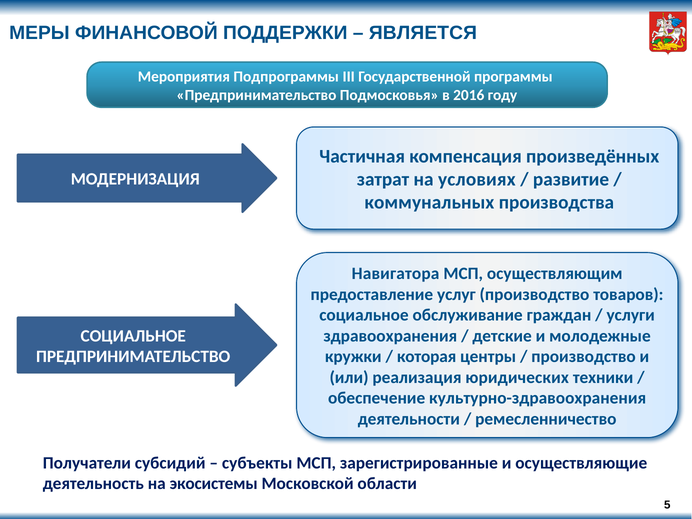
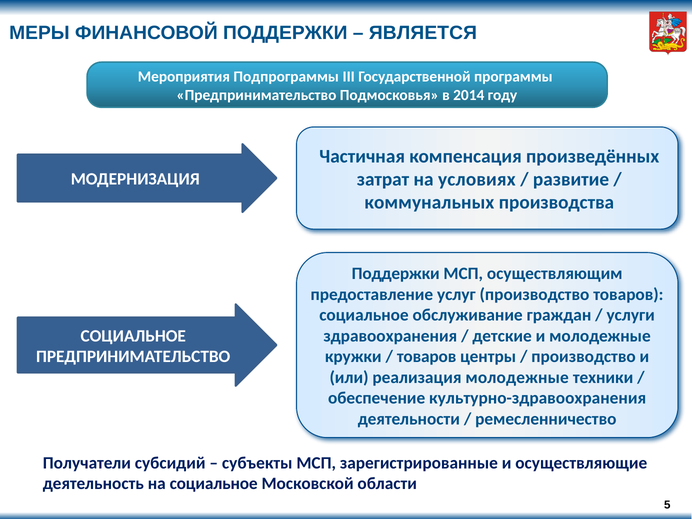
2016: 2016 -> 2014 (469, 95)
Навигатора: Навигатора -> Поддержки (396, 274)
которая: которая -> товаров (427, 357)
реализация юридических: юридических -> молодежные (517, 377)
на экосистемы: экосистемы -> социальное (214, 484)
